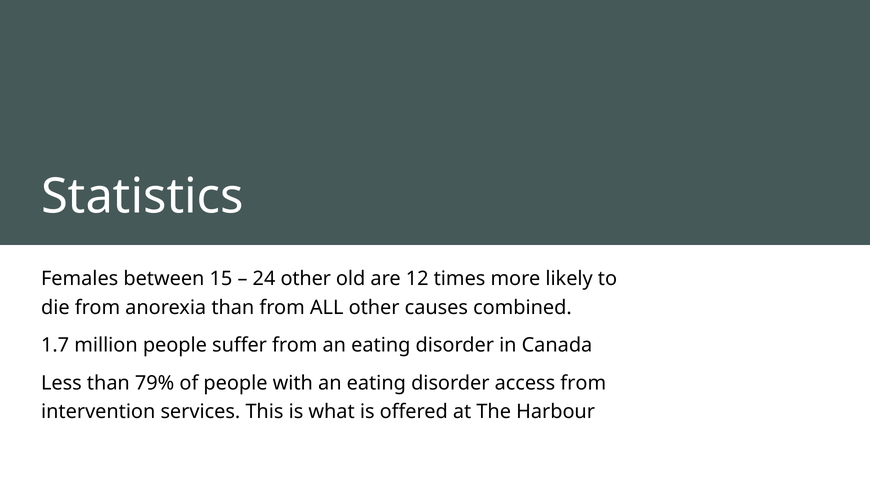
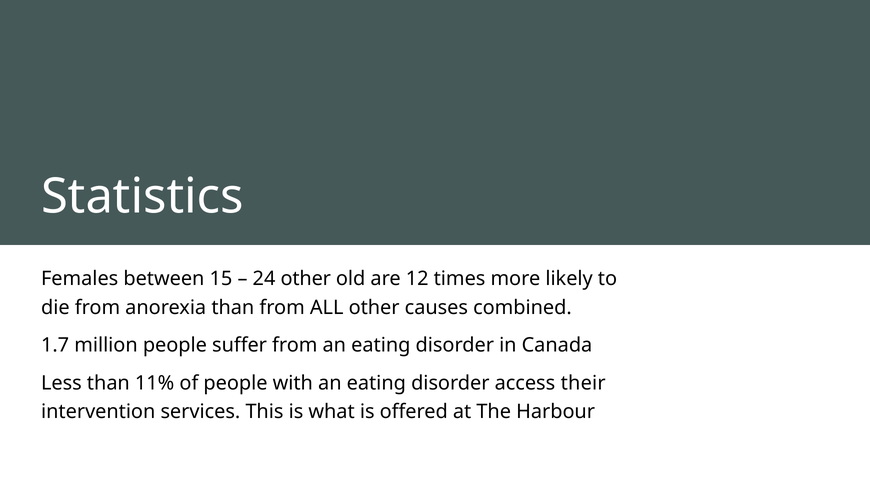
79%: 79% -> 11% (155, 383)
access from: from -> their (583, 383)
